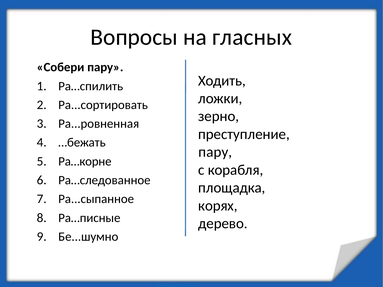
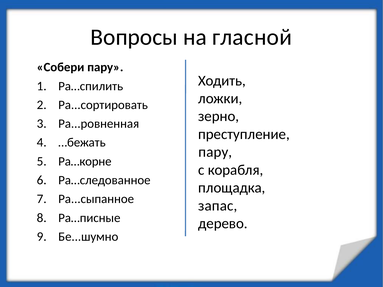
гласных: гласных -> гласной (252, 37)
корях: корях -> запас (218, 206)
